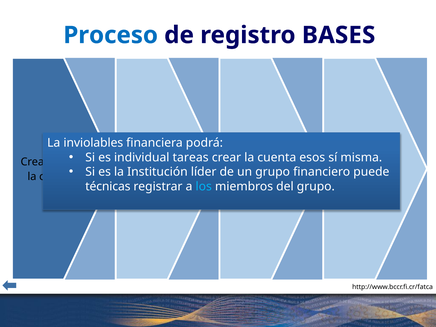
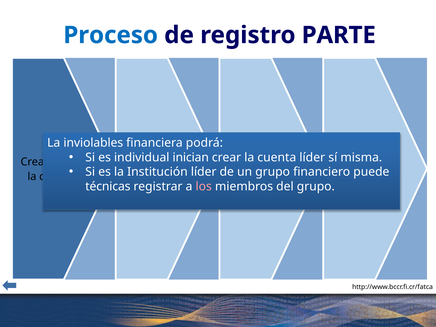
BASES: BASES -> PARTE (339, 35)
tareas: tareas -> inician (191, 157)
cuenta esos: esos -> líder (312, 157)
los colour: light blue -> pink (204, 186)
